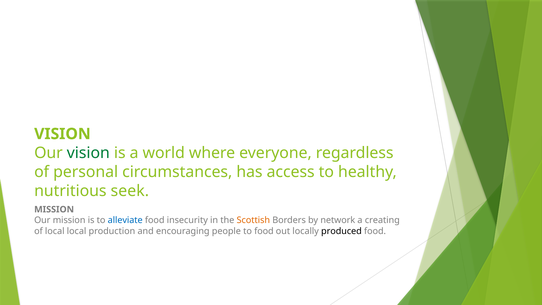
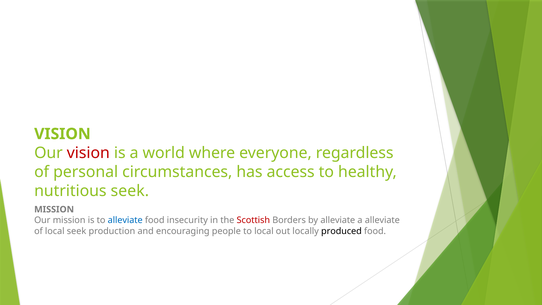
vision colour: green -> red (88, 153)
Scottish colour: orange -> red (253, 220)
by network: network -> alleviate (338, 220)
a creating: creating -> alleviate (382, 220)
local local: local -> seek (77, 231)
to food: food -> local (264, 231)
